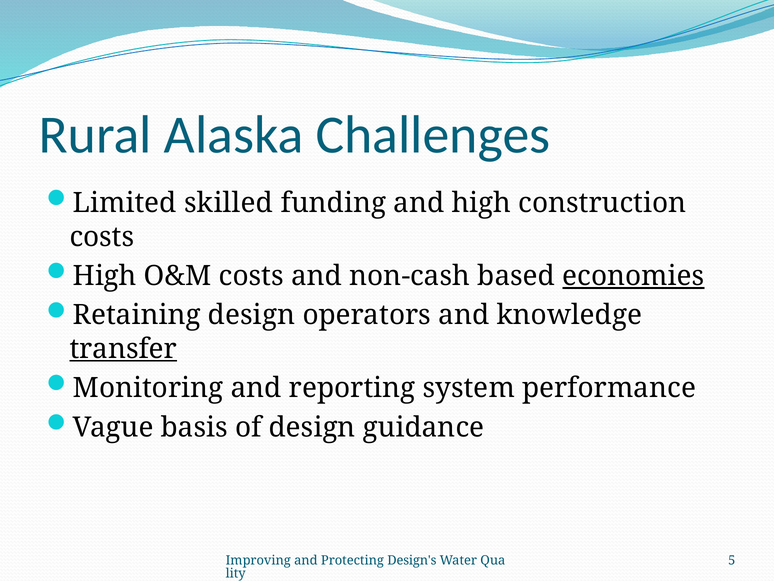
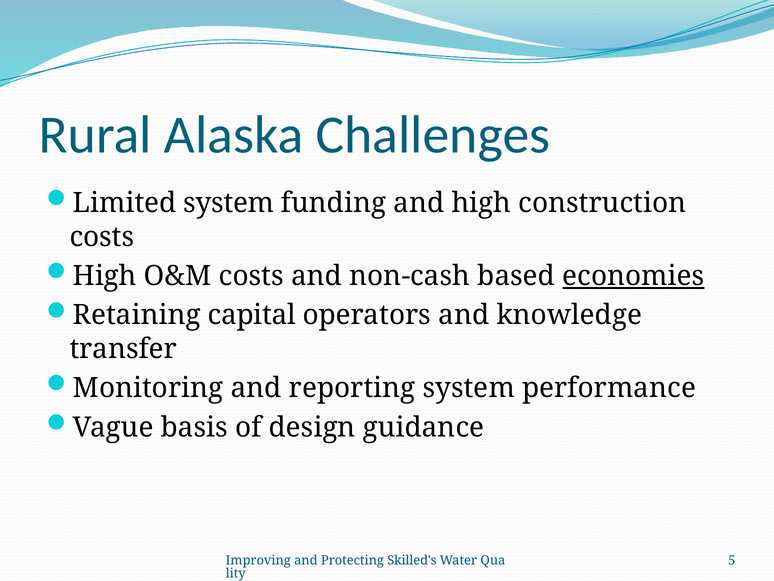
Limited skilled: skilled -> system (229, 203)
Retaining design: design -> capital (252, 315)
transfer underline: present -> none (123, 349)
Design's: Design's -> Skilled's (412, 560)
